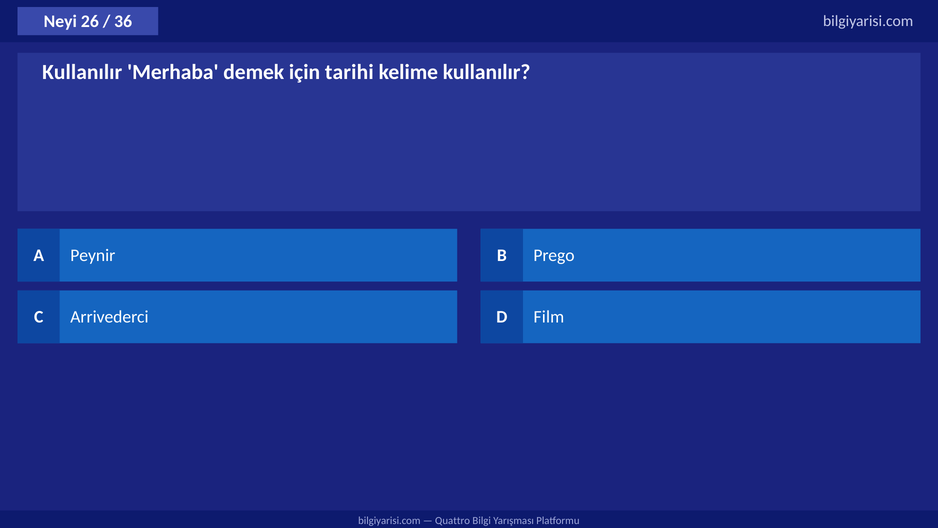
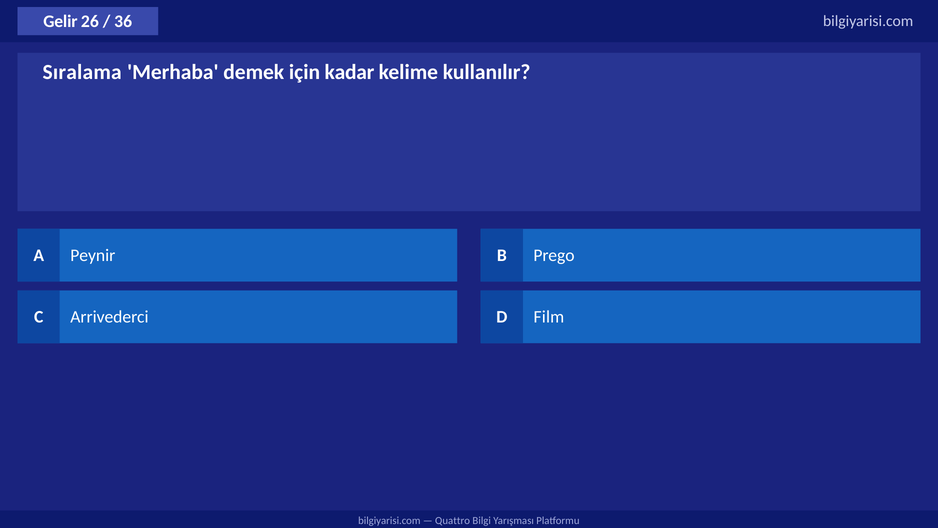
Neyi: Neyi -> Gelir (60, 21)
Kullanılır: Kullanılır -> Sıralama (82, 72)
tarihi: tarihi -> kadar (349, 72)
